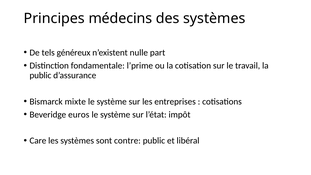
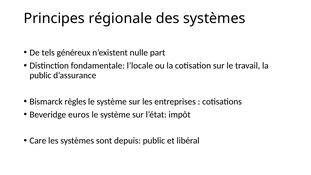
médecins: médecins -> régionale (120, 18)
l’prime: l’prime -> l’locale (140, 66)
mixte: mixte -> règles (75, 101)
contre: contre -> depuis (127, 141)
